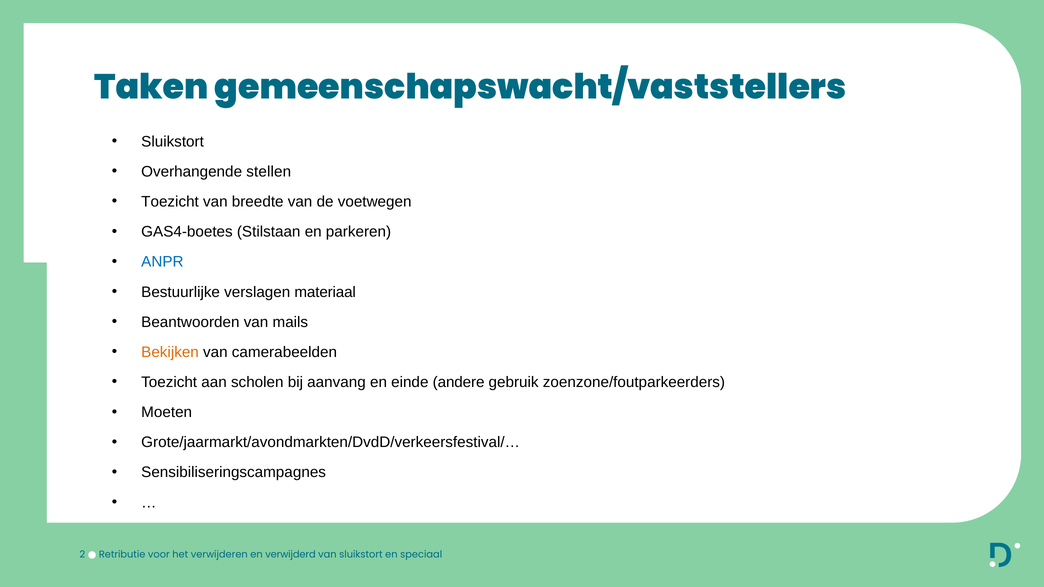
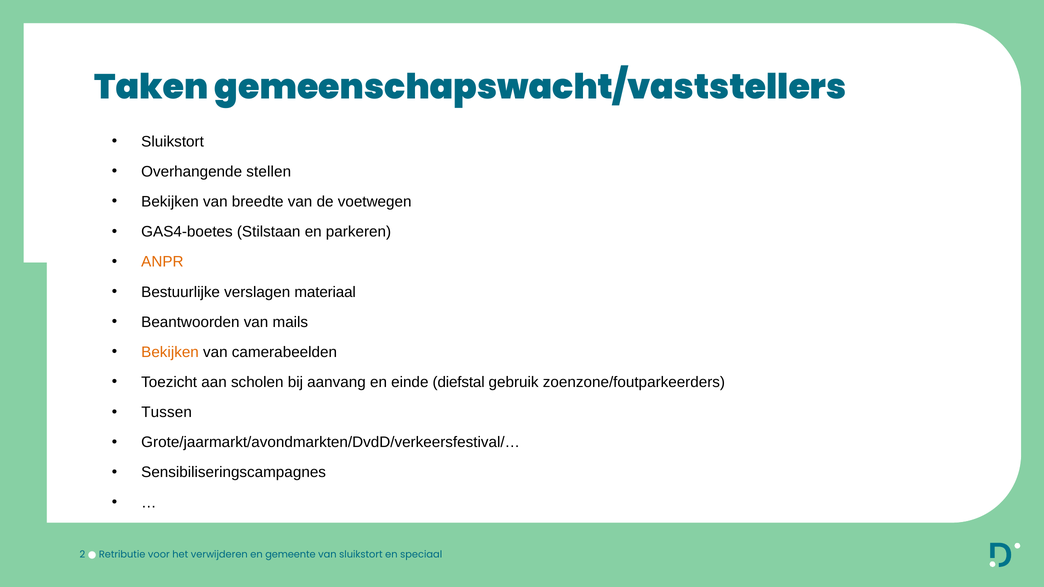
Toezicht: Toezicht -> Bekijken (170, 202)
ANPR colour: blue -> orange (162, 262)
andere: andere -> diefstal (459, 382)
Moeten: Moeten -> Tussen (167, 412)
verwijderd: verwijderd -> gemeente (290, 555)
